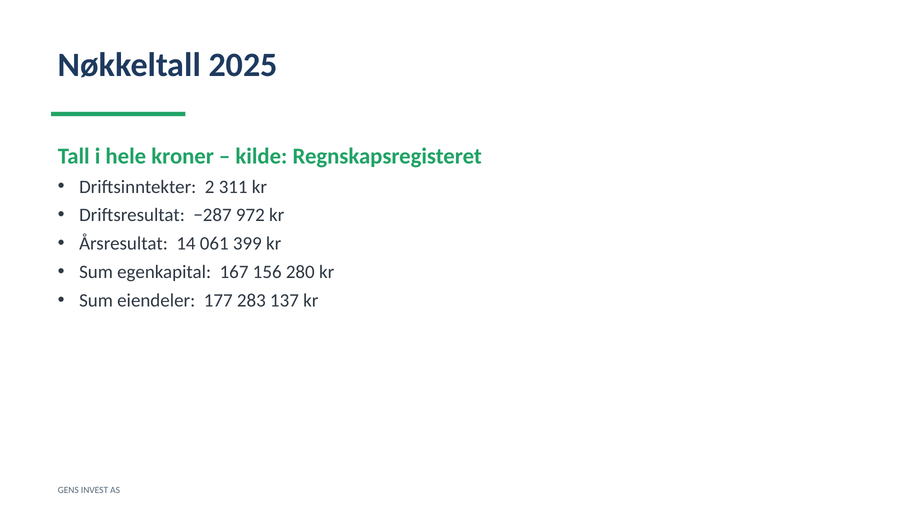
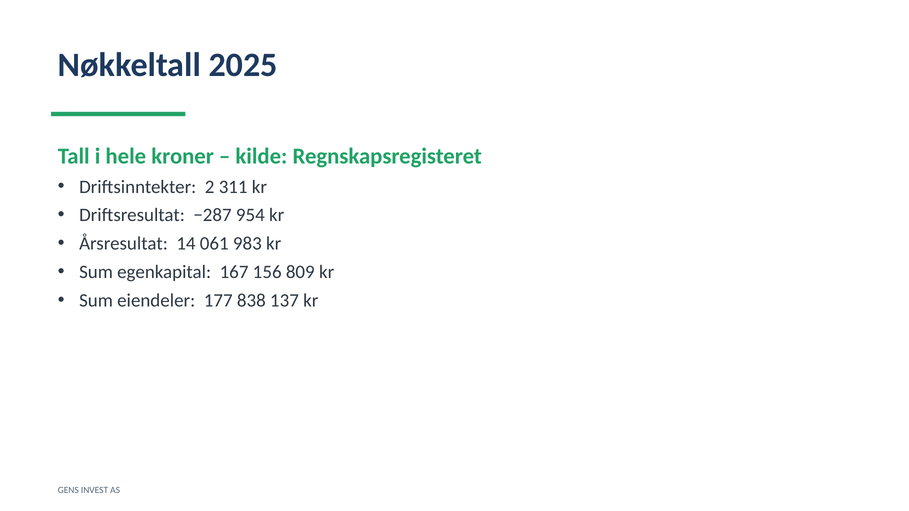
972: 972 -> 954 (250, 215)
399: 399 -> 983 (247, 244)
280: 280 -> 809 (300, 272)
283: 283 -> 838 (251, 301)
